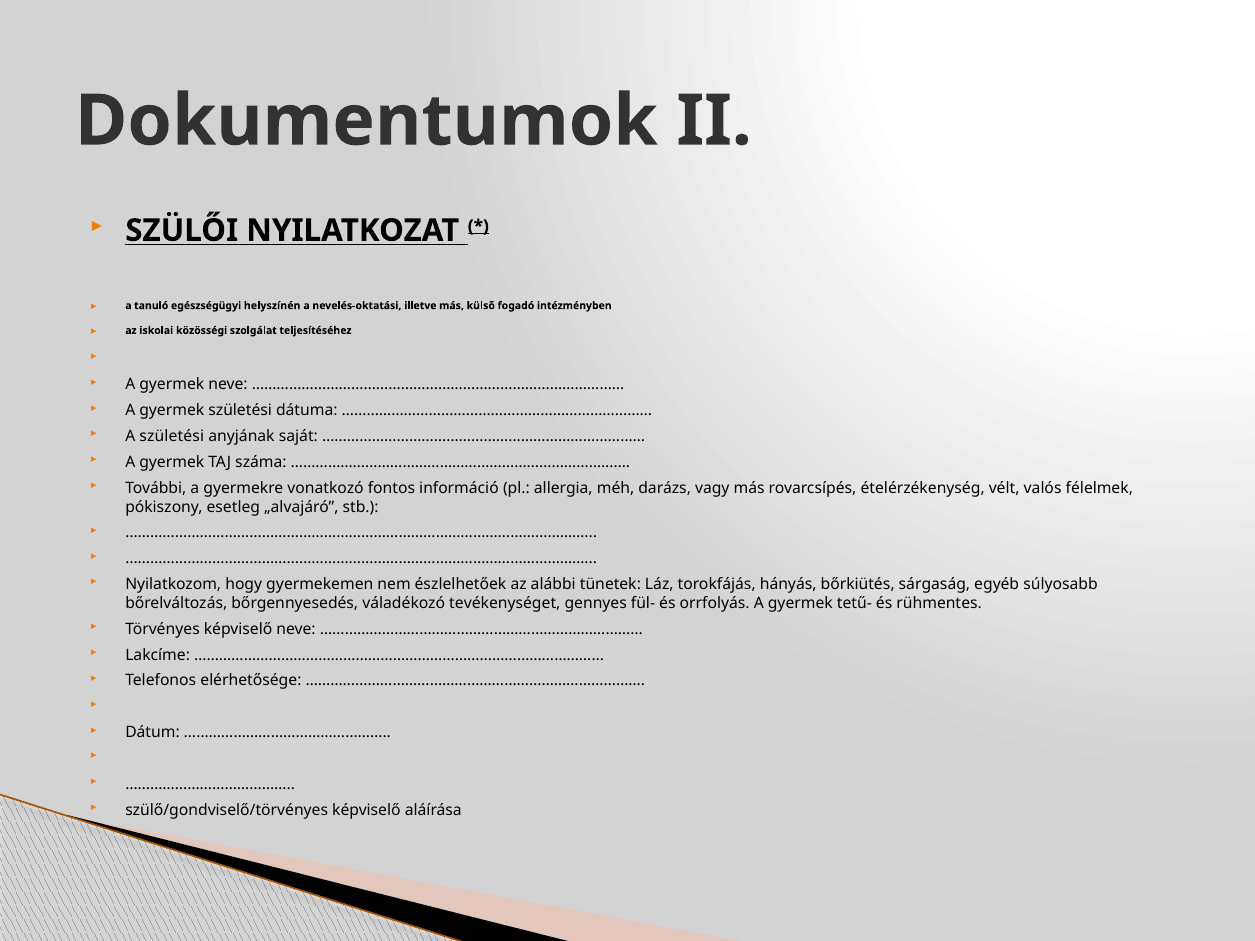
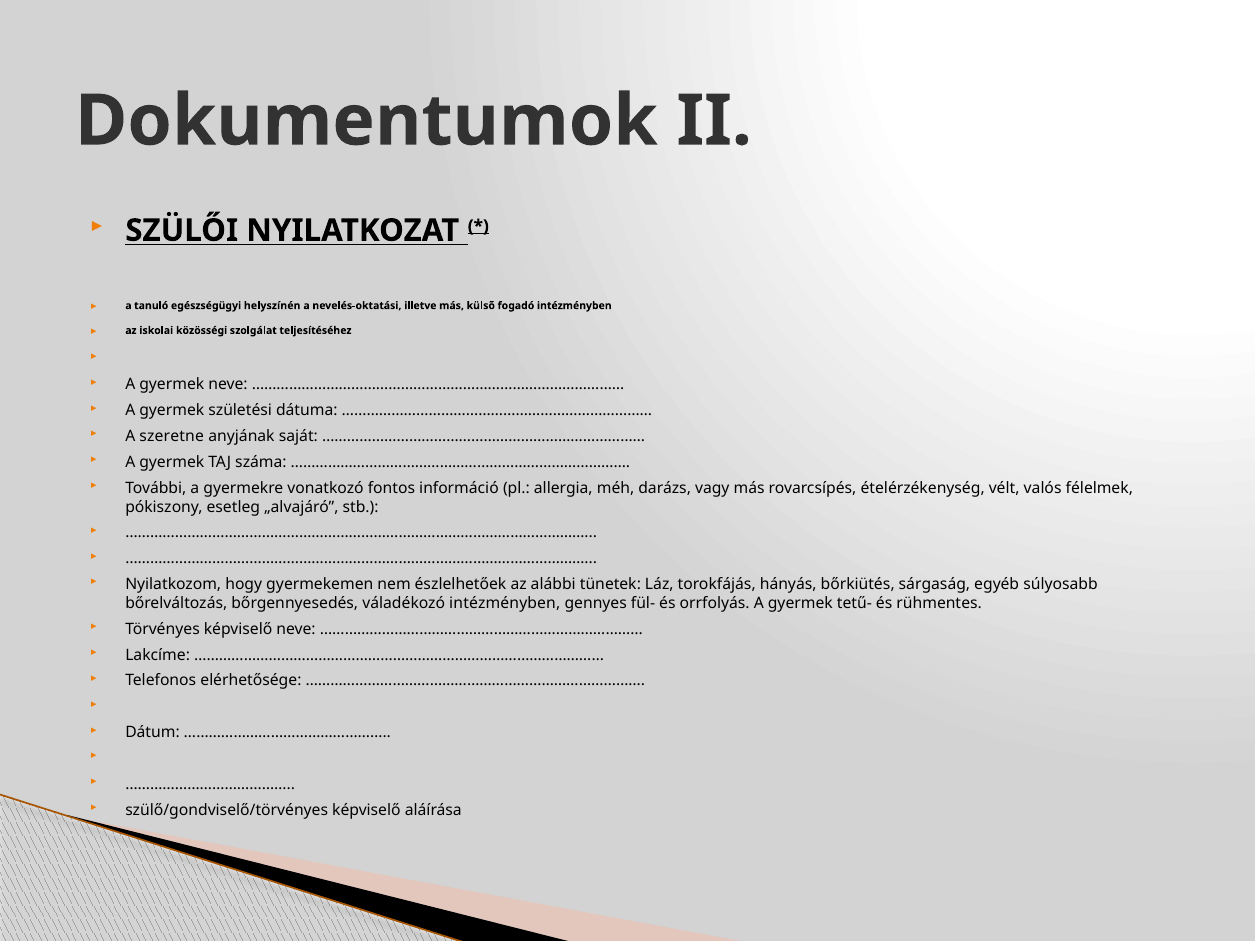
A születési: születési -> szeretne (172, 436)
váladékozó tevékenységet: tevékenységet -> intézményben (505, 603)
